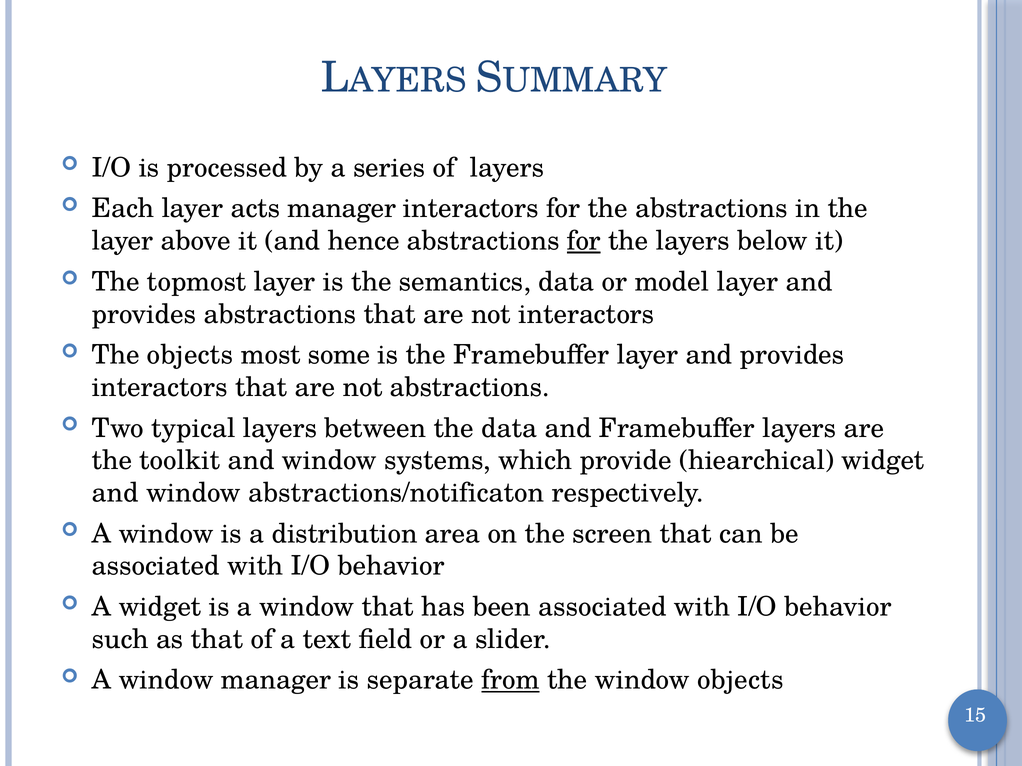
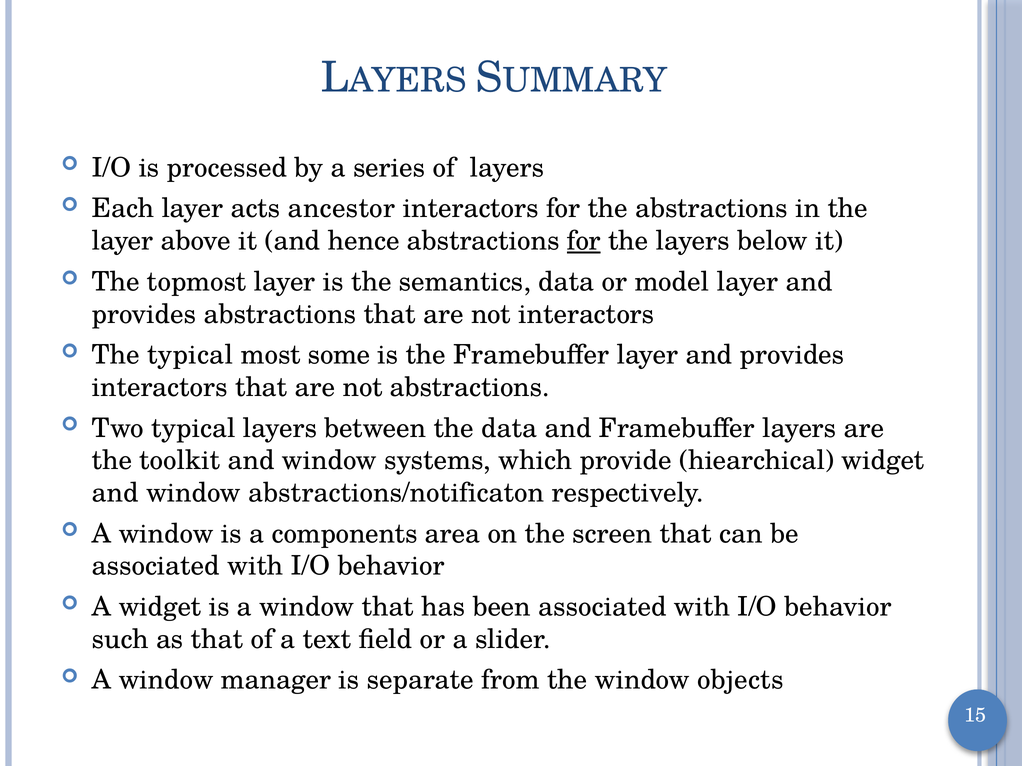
acts manager: manager -> ancestor (341, 209)
The objects: objects -> typical (190, 355)
distribution: distribution -> components (345, 534)
from underline: present -> none (511, 680)
